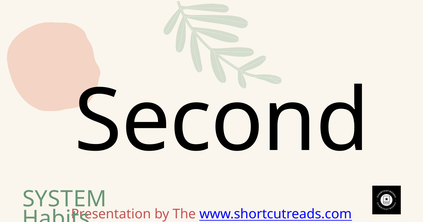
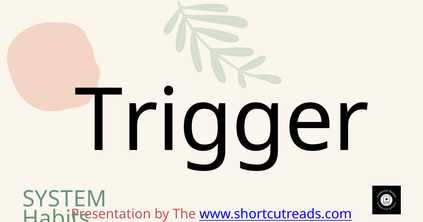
Second: Second -> Trigger (222, 121)
